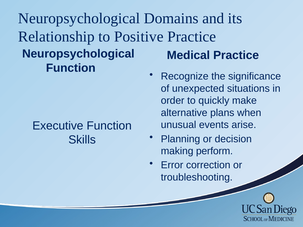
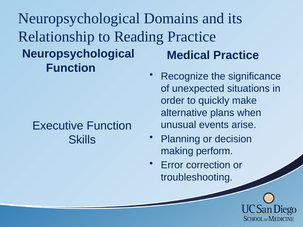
Positive: Positive -> Reading (139, 37)
